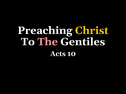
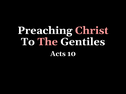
Christ colour: yellow -> pink (92, 31)
